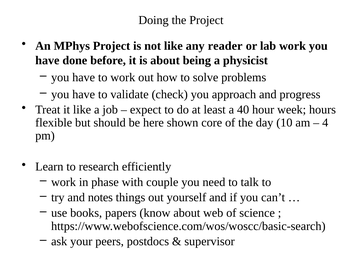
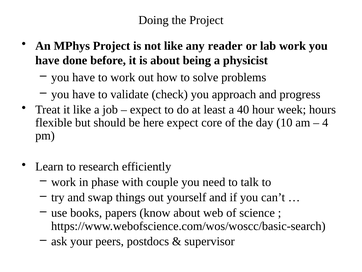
here shown: shown -> expect (183, 122)
notes: notes -> swap (100, 197)
